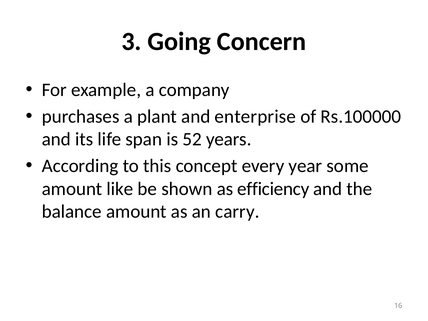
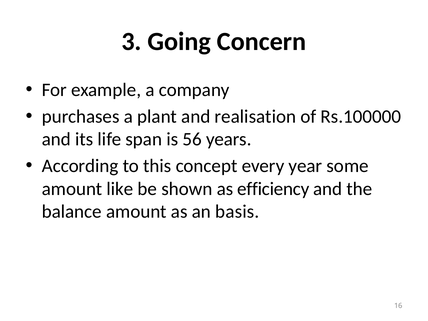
enterprise: enterprise -> realisation (255, 116)
52: 52 -> 56 (192, 139)
carry: carry -> basis (237, 212)
